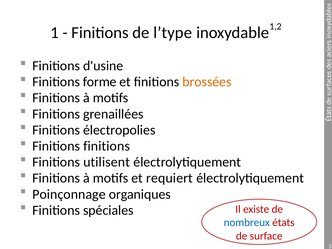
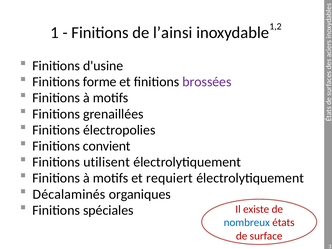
l’type: l’type -> l’ainsi (173, 33)
brossées colour: orange -> purple (207, 82)
Finitions finitions: finitions -> convient (107, 146)
Poinçonnage: Poinçonnage -> Décalaminés (69, 194)
